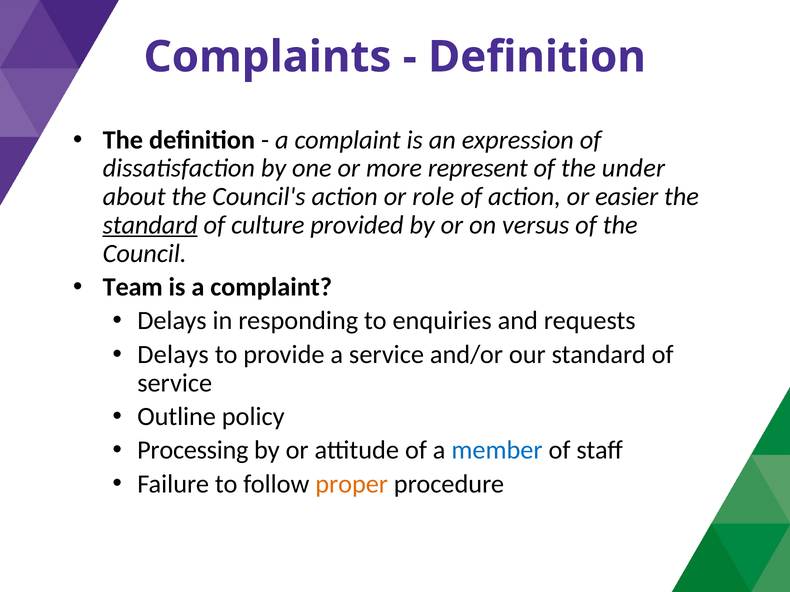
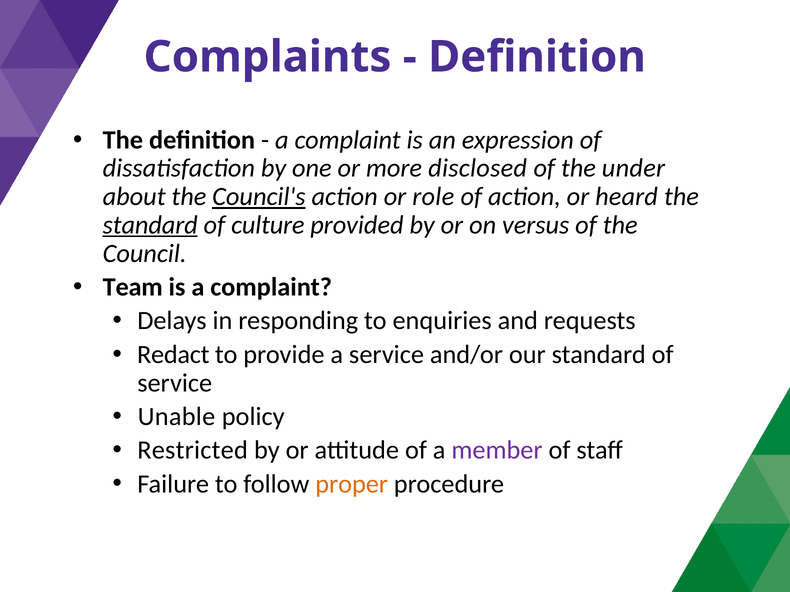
represent: represent -> disclosed (478, 168)
Council's underline: none -> present (259, 197)
easier: easier -> heard (627, 197)
Delays: Delays -> Redact (173, 355)
Outline: Outline -> Unable (176, 417)
Processing: Processing -> Restricted (193, 451)
member colour: blue -> purple (497, 451)
